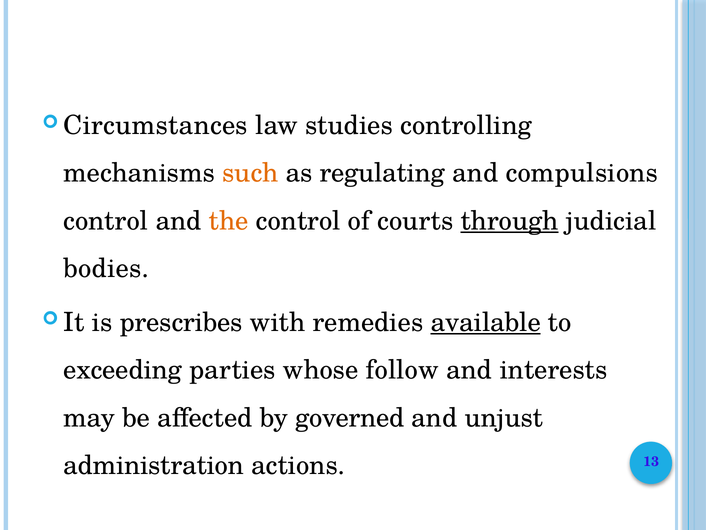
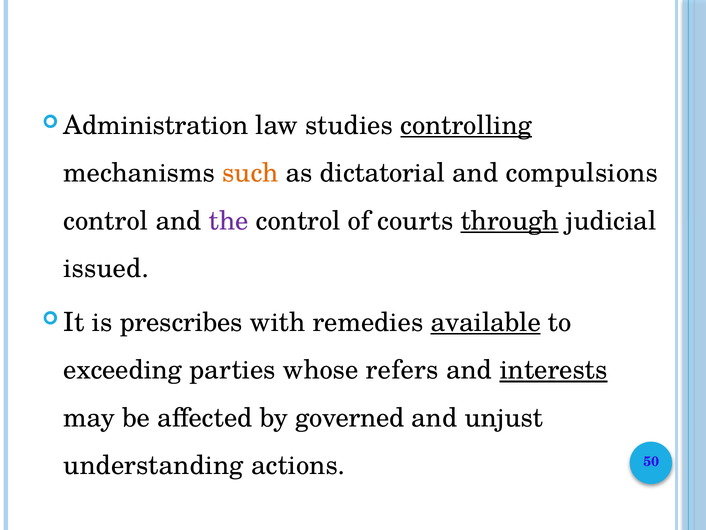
Circumstances: Circumstances -> Administration (156, 125)
controlling underline: none -> present (466, 125)
regulating: regulating -> dictatorial (382, 173)
the colour: orange -> purple (229, 221)
bodies: bodies -> issued (106, 268)
follow: follow -> refers (402, 370)
interests underline: none -> present (553, 370)
administration: administration -> understanding (154, 465)
13: 13 -> 50 (651, 461)
